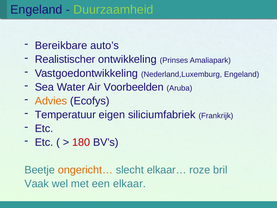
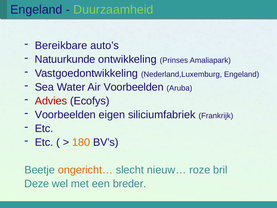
Realistischer: Realistischer -> Natuurkunde (65, 59)
Advies colour: orange -> red (51, 101)
Temperatuur: Temperatuur -> Voorbeelden (65, 115)
180 colour: red -> orange (81, 142)
elkaar…: elkaar… -> nieuw… (167, 170)
Vaak: Vaak -> Deze (37, 184)
elkaar: elkaar -> breder (130, 184)
